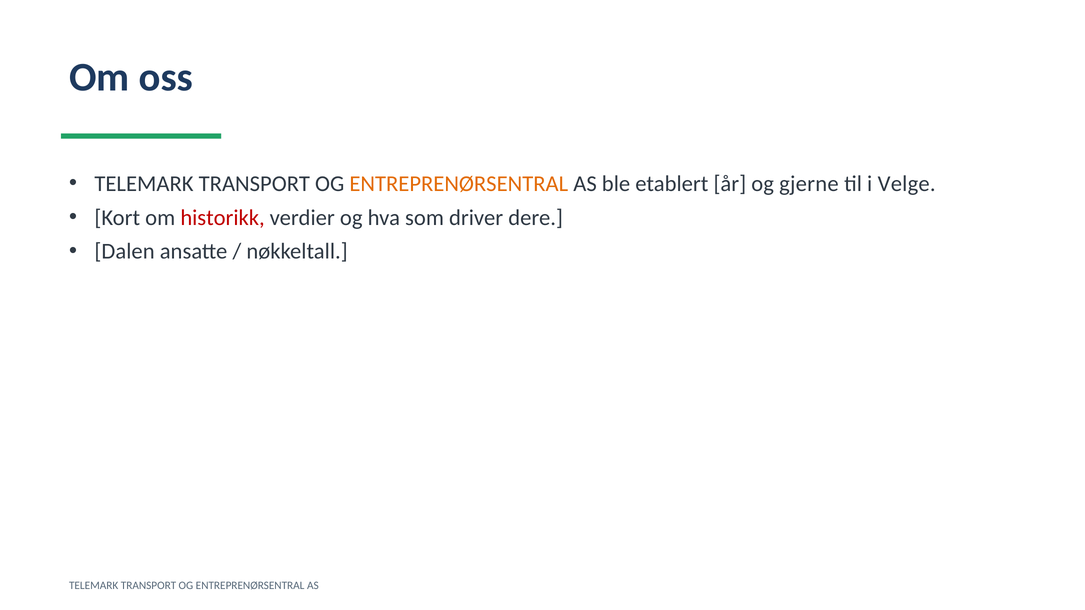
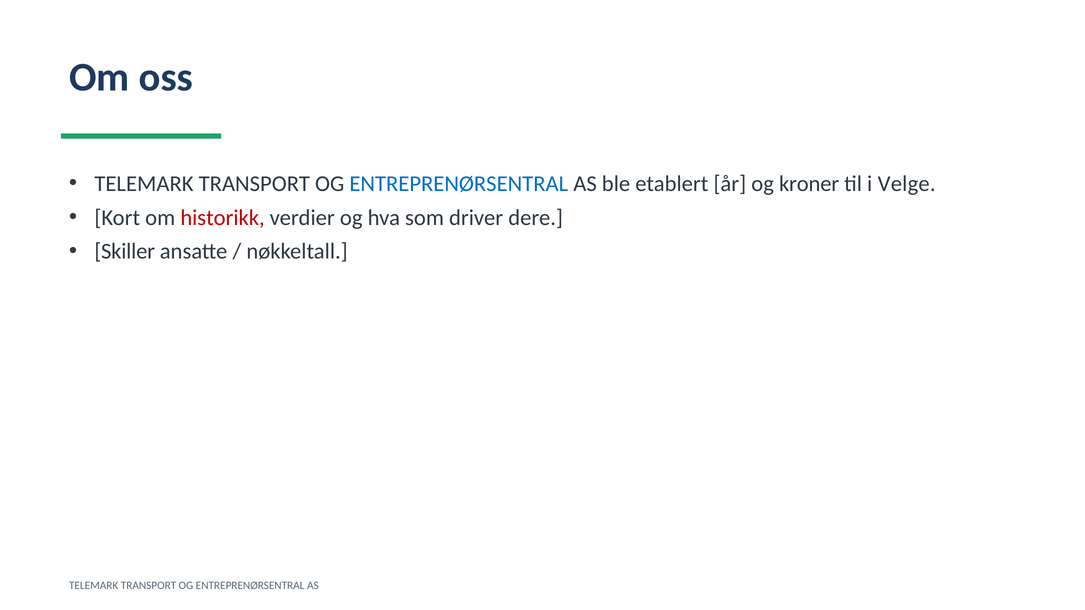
ENTREPRENØRSENTRAL colour: orange -> blue (459, 184)
gjerne: gjerne -> kroner (809, 184)
Dalen: Dalen -> Skiller (125, 252)
